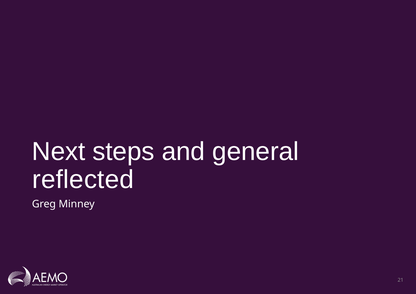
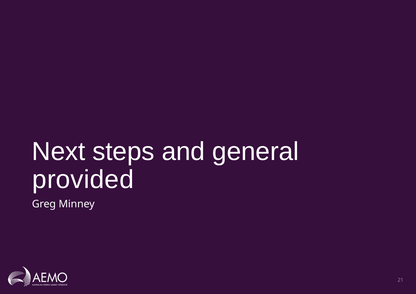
reflected: reflected -> provided (83, 180)
